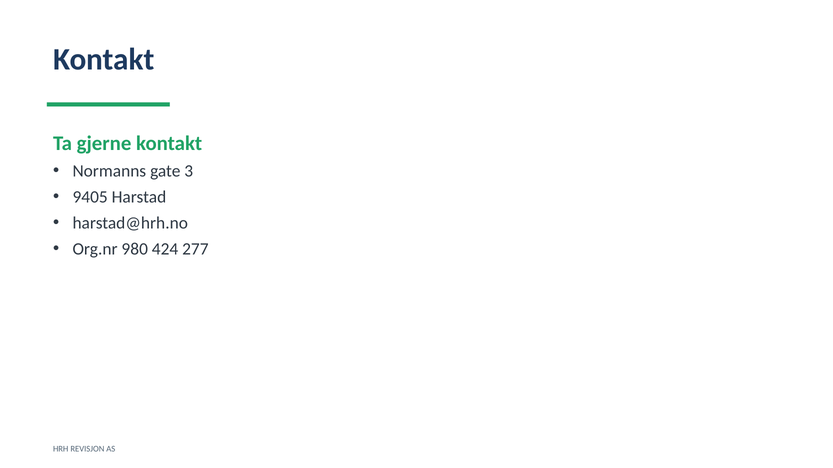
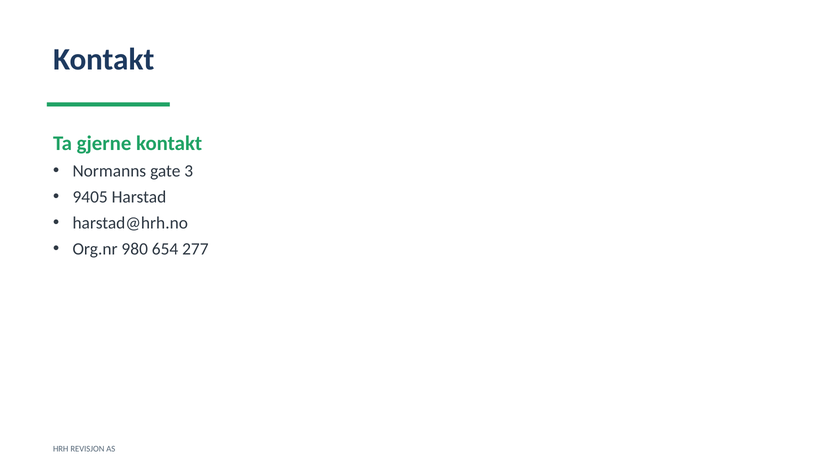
424: 424 -> 654 (165, 249)
